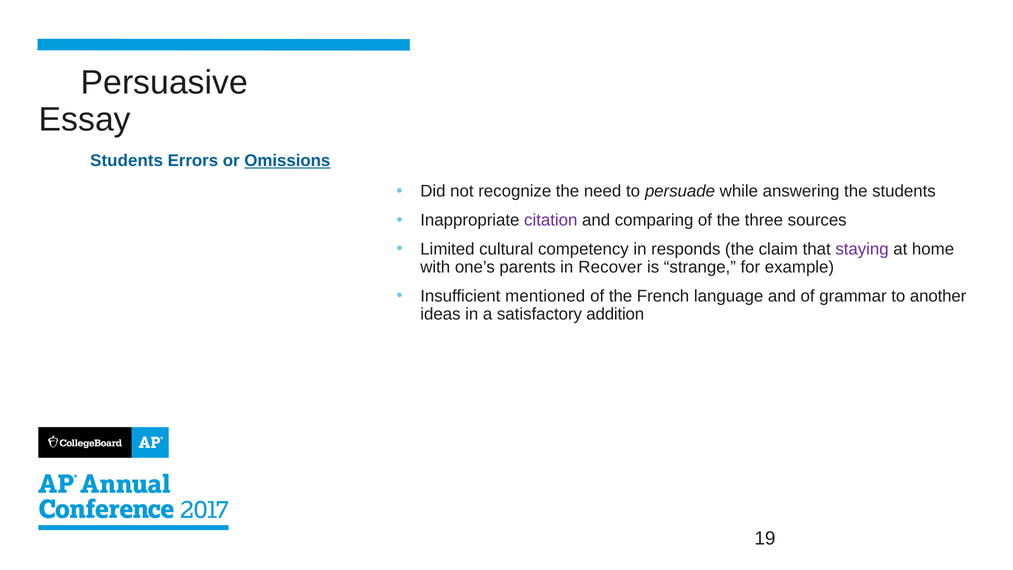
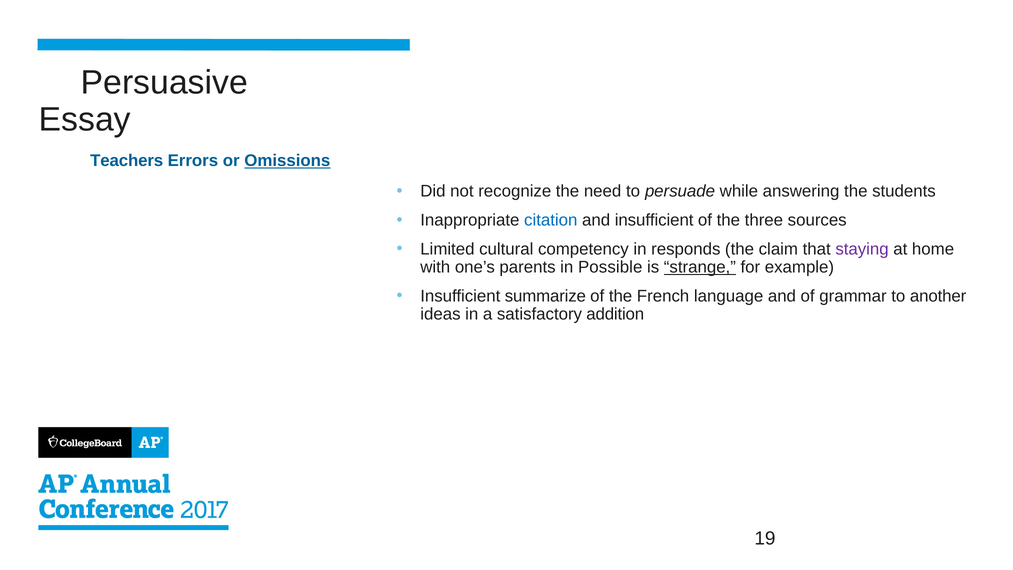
Students: Students -> Teachers (127, 161)
citation colour: purple -> blue (551, 220)
and comparing: comparing -> insufficient (654, 220)
Recover: Recover -> Possible (610, 267)
strange underline: none -> present (700, 267)
mentioned: mentioned -> summarize (545, 296)
